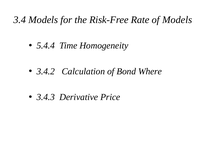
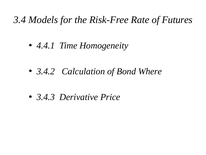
of Models: Models -> Futures (177, 20)
5.4.4: 5.4.4 -> 4.4.1 (46, 45)
